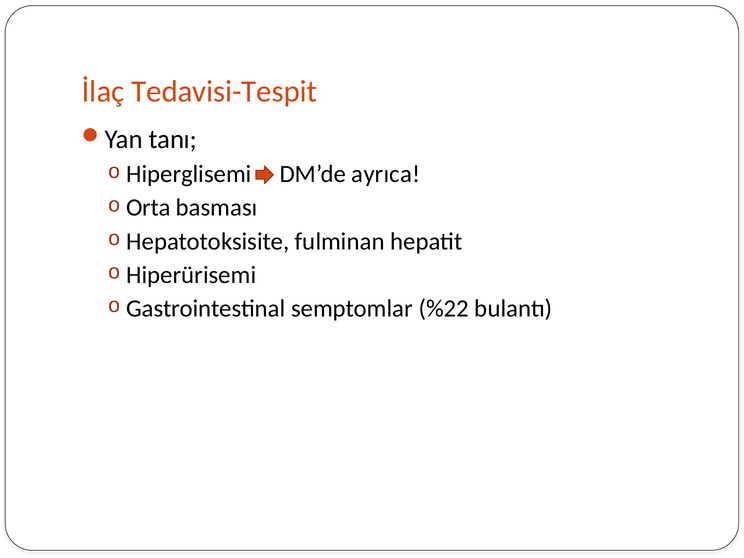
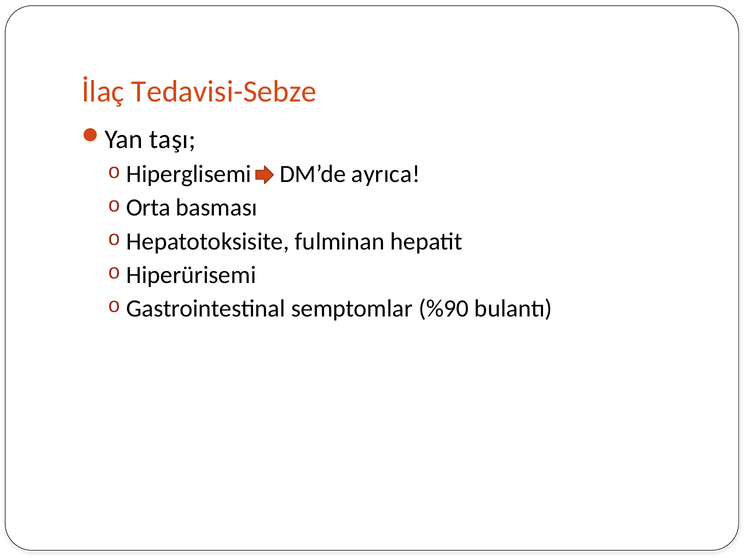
Tedavisi-Tespit: Tedavisi-Tespit -> Tedavisi-Sebze (224, 91)
tanı: tanı -> taşı (173, 139)
%22: %22 -> %90 (444, 309)
